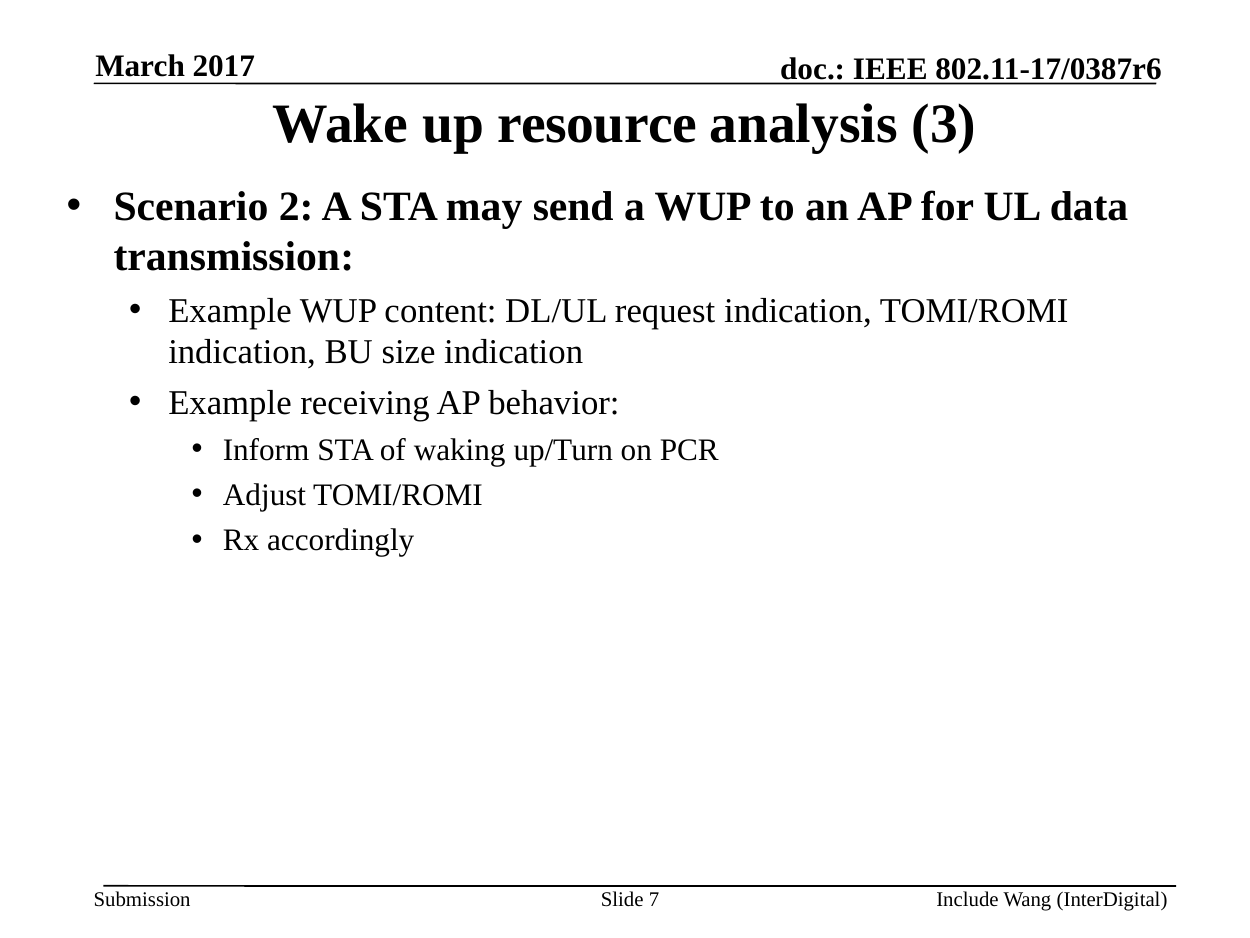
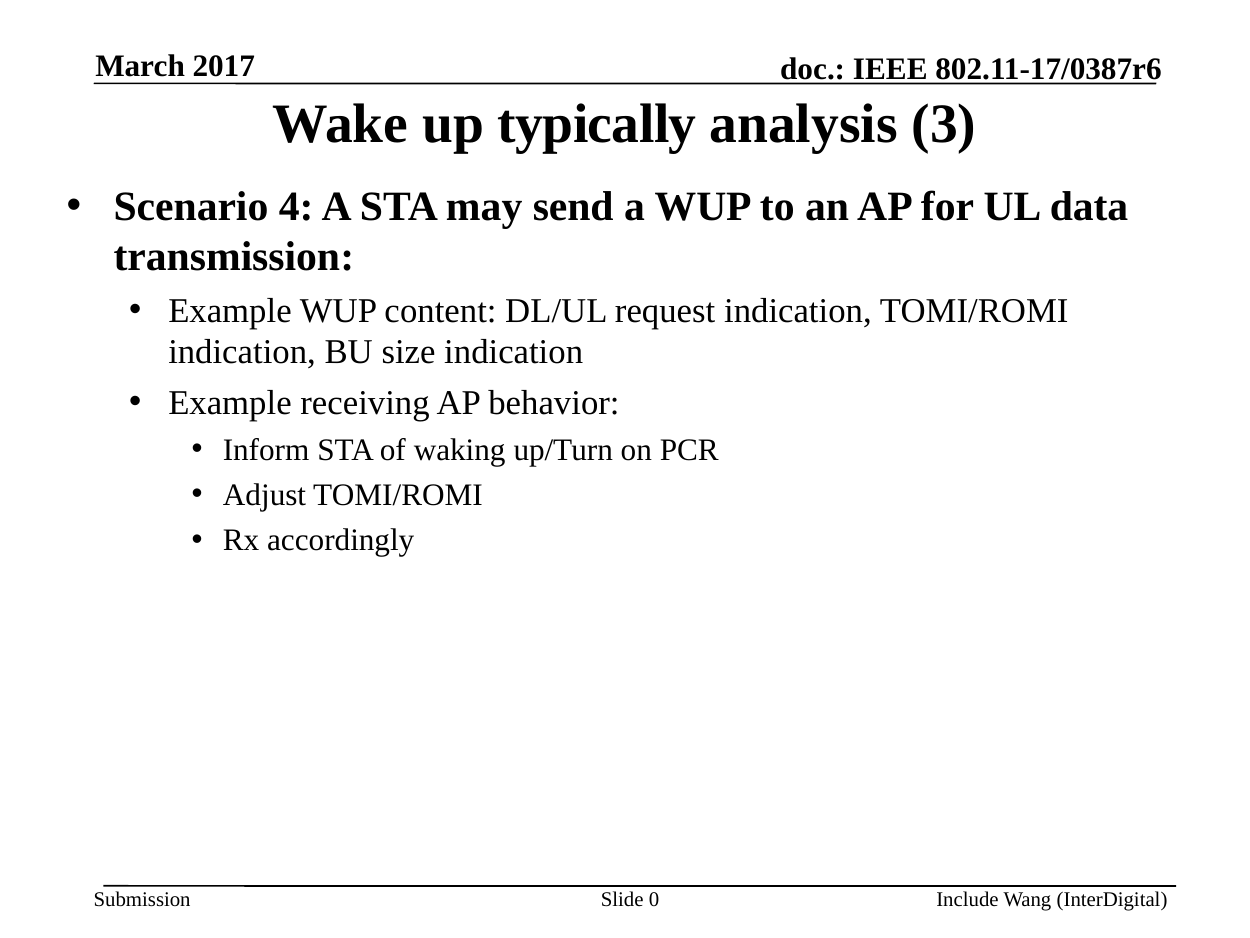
resource: resource -> typically (597, 124)
2: 2 -> 4 (296, 206)
7: 7 -> 0 (654, 899)
